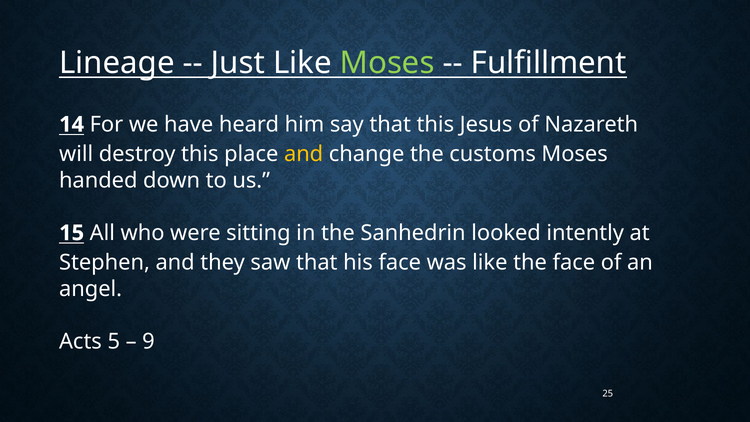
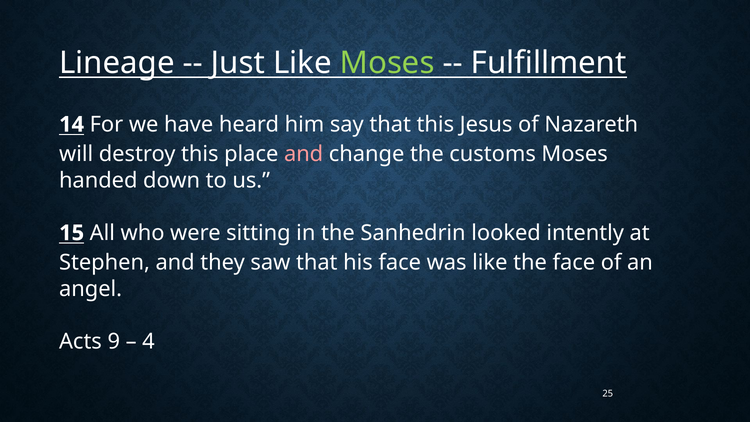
and colour: yellow -> pink (304, 154)
5: 5 -> 9 (114, 341)
9: 9 -> 4 (148, 341)
